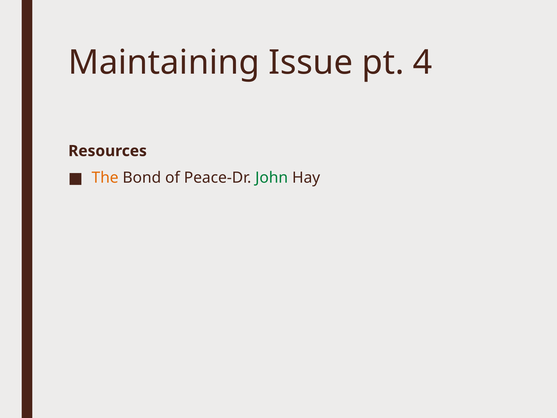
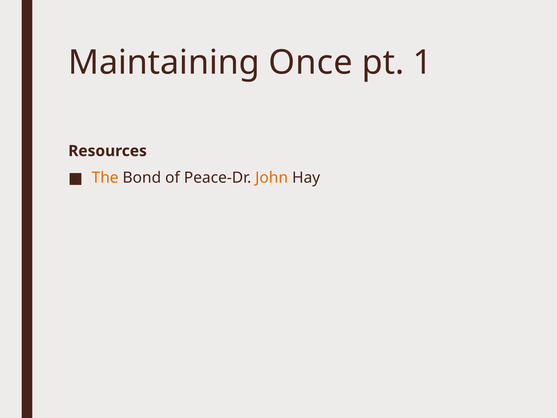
Issue: Issue -> Once (311, 62)
4: 4 -> 1 (423, 62)
John colour: green -> orange (272, 178)
